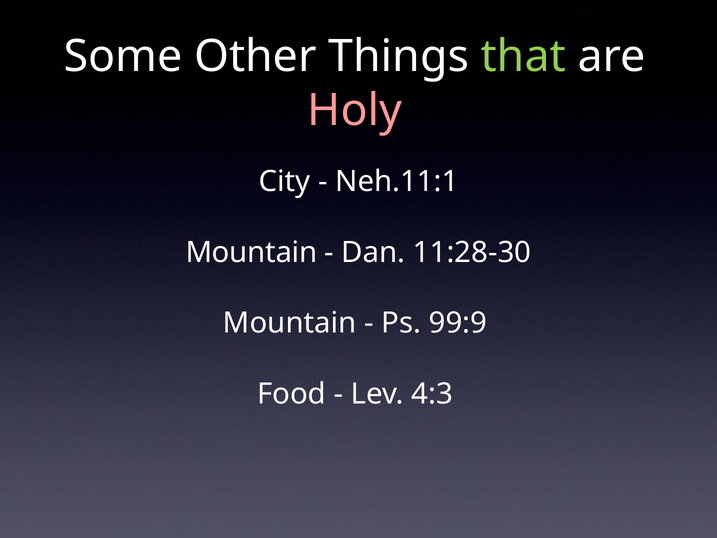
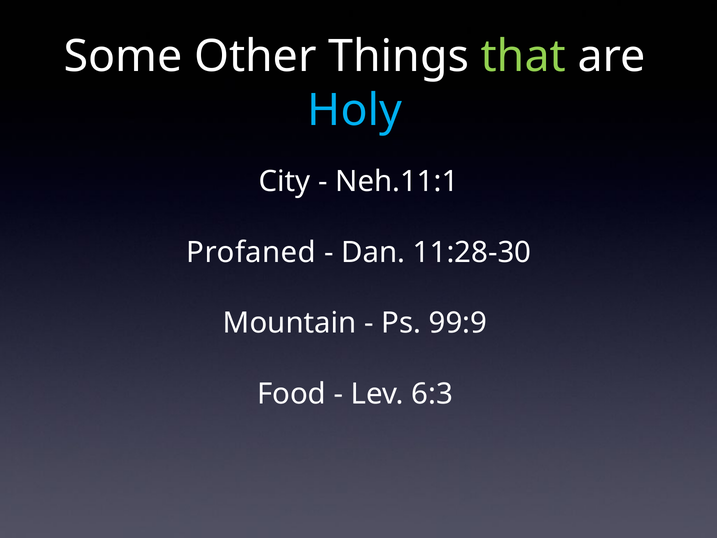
Holy colour: pink -> light blue (355, 110)
Mountain: Mountain -> Profaned (251, 252)
4:3: 4:3 -> 6:3 (432, 394)
